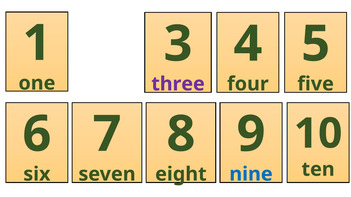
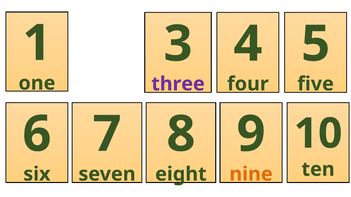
nine colour: blue -> orange (251, 174)
